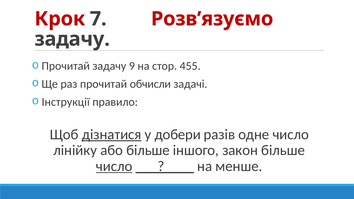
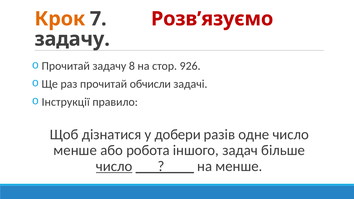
Крок colour: red -> orange (60, 19)
9: 9 -> 8 (132, 66)
455: 455 -> 926 (190, 66)
дізнатися underline: present -> none (112, 135)
лінійку: лінійку -> менше (75, 150)
або більше: більше -> робота (148, 150)
закон: закон -> задач (240, 150)
